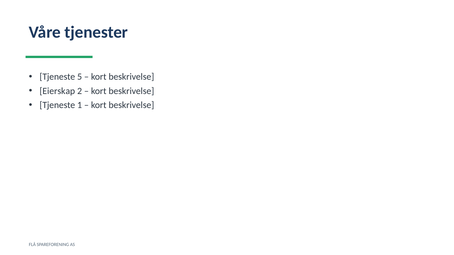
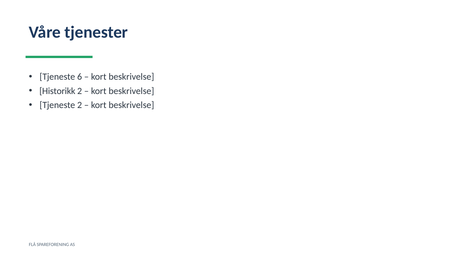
5: 5 -> 6 (80, 77)
Eierskap: Eierskap -> Historikk (57, 91)
Tjeneste 1: 1 -> 2 (80, 105)
